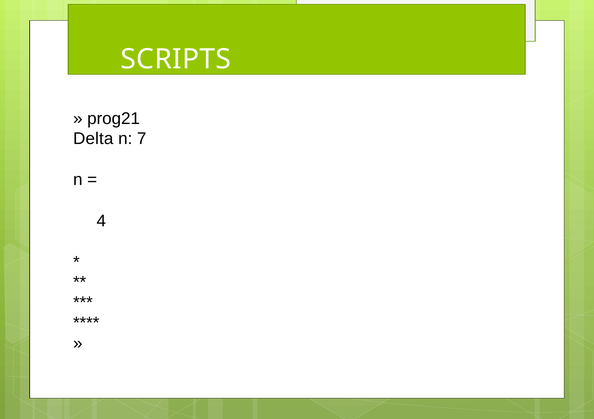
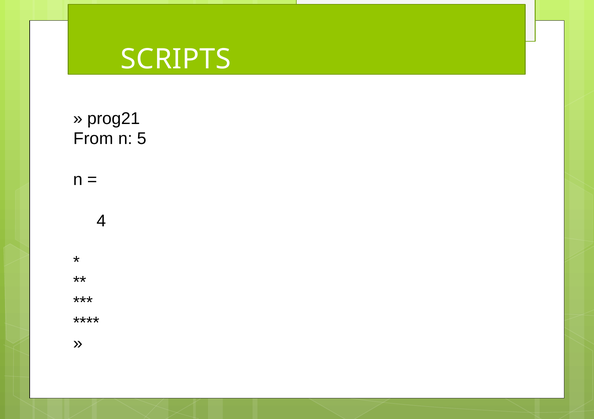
Delta: Delta -> From (93, 139)
7: 7 -> 5 (142, 139)
